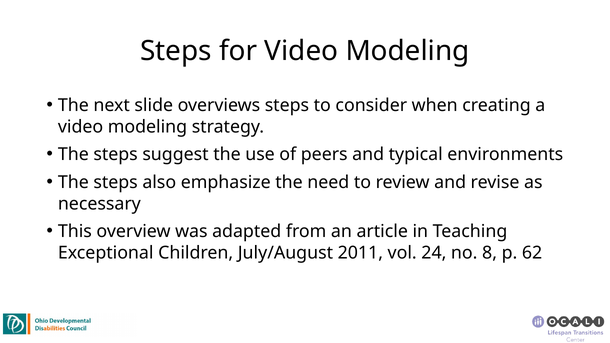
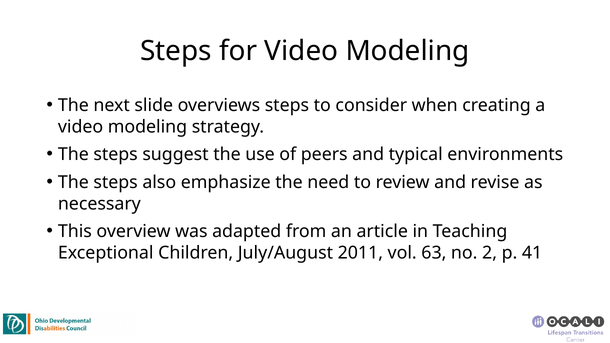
24: 24 -> 63 (434, 253)
8: 8 -> 2 (490, 253)
62: 62 -> 41 (532, 253)
